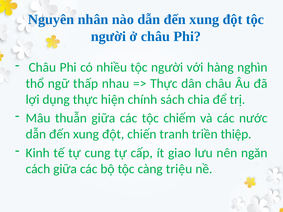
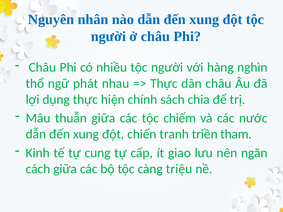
thấp: thấp -> phát (86, 84)
thiệp: thiệp -> tham (236, 134)
